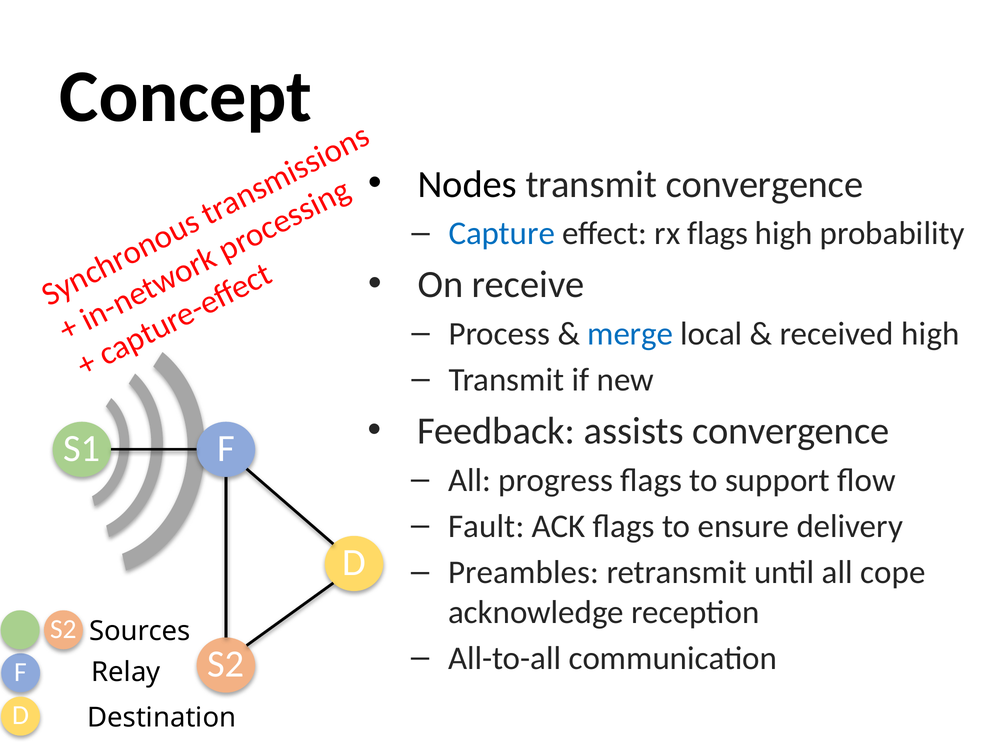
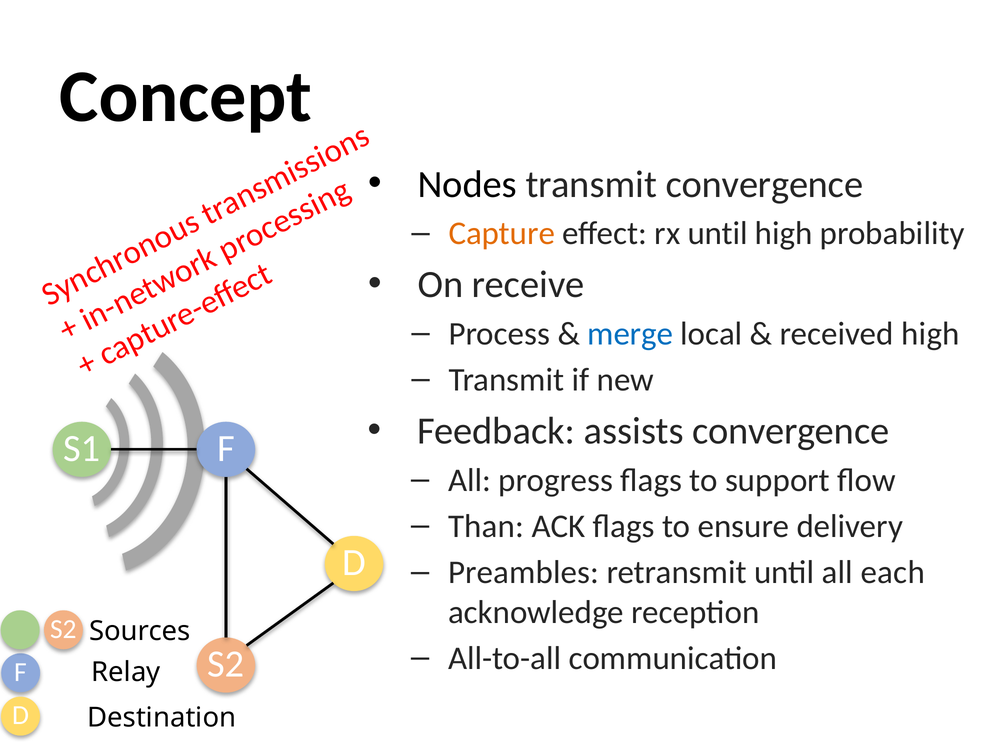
Capture colour: blue -> orange (502, 233)
rx flags: flags -> until (718, 233)
Fault: Fault -> Than (486, 526)
cope: cope -> each (893, 572)
